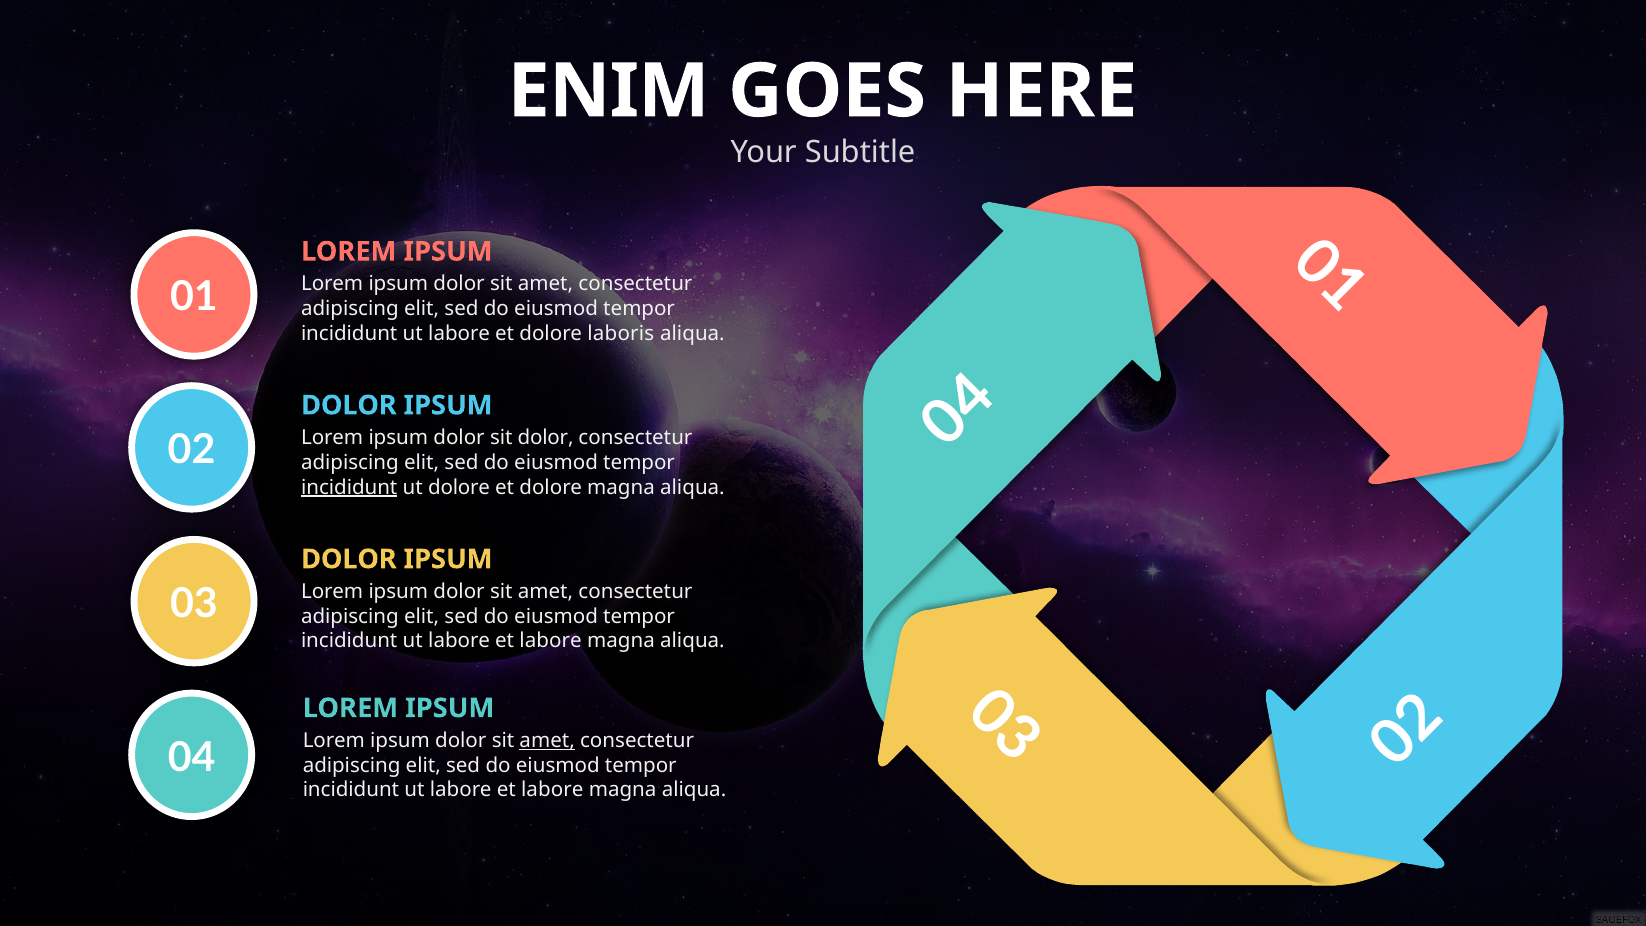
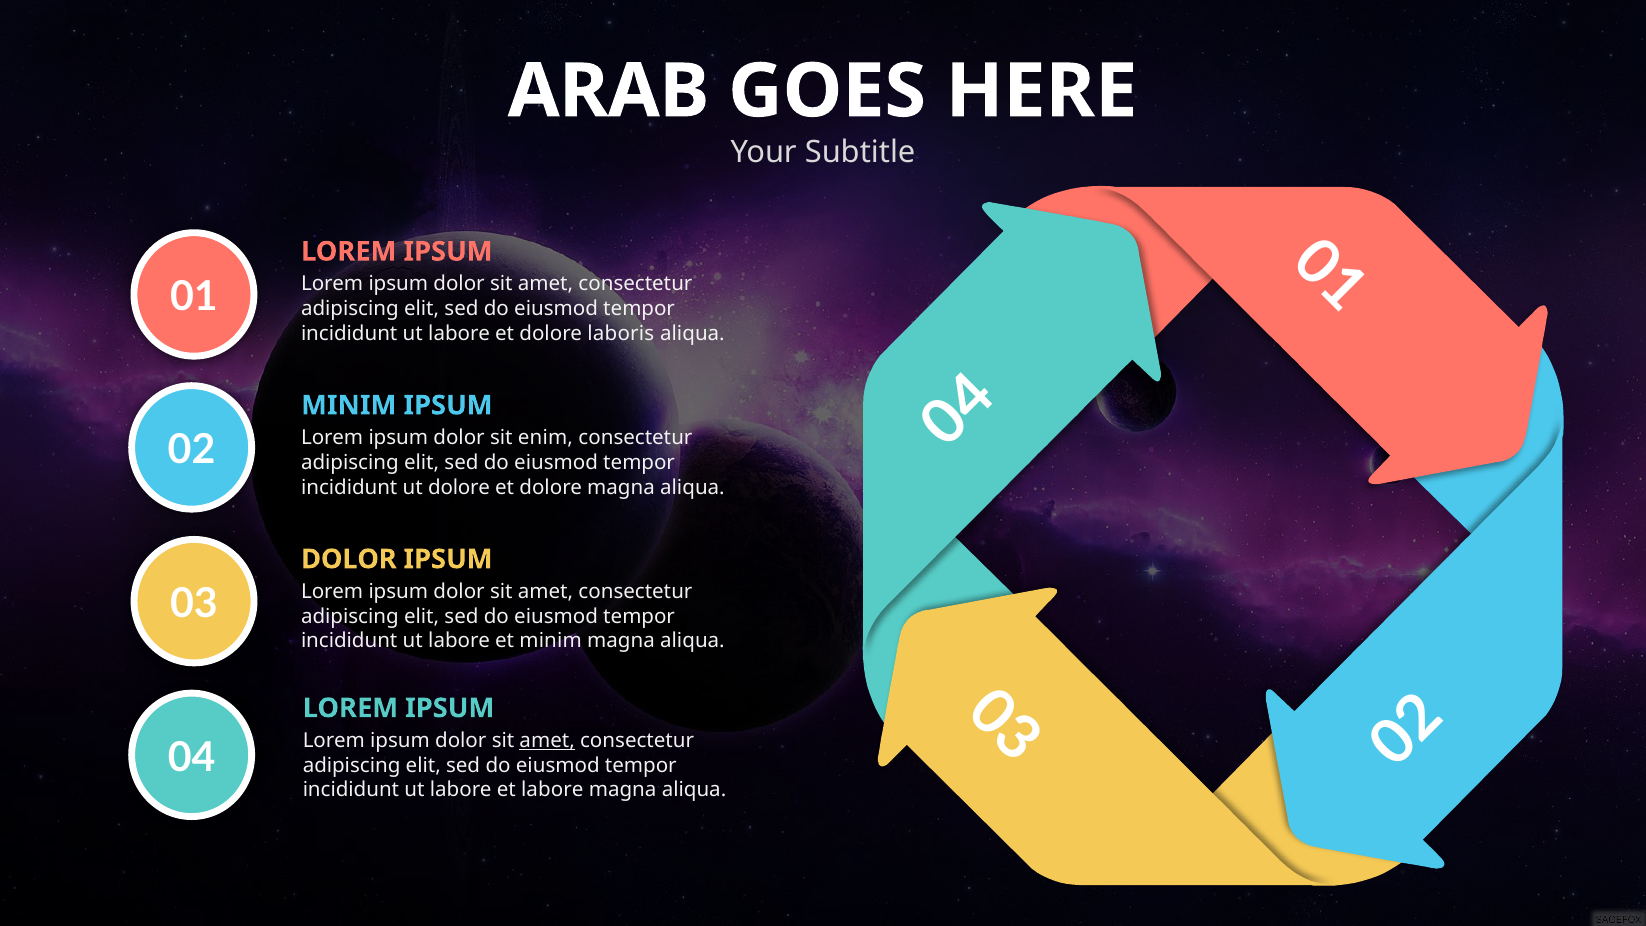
ENIM: ENIM -> ARAB (608, 91)
DOLOR: DOLOR -> MINIM (349, 405)
sit dolor: dolor -> enim (545, 438)
incididunt underline: present -> none (349, 487)
labore: labore -> minim (551, 641)
